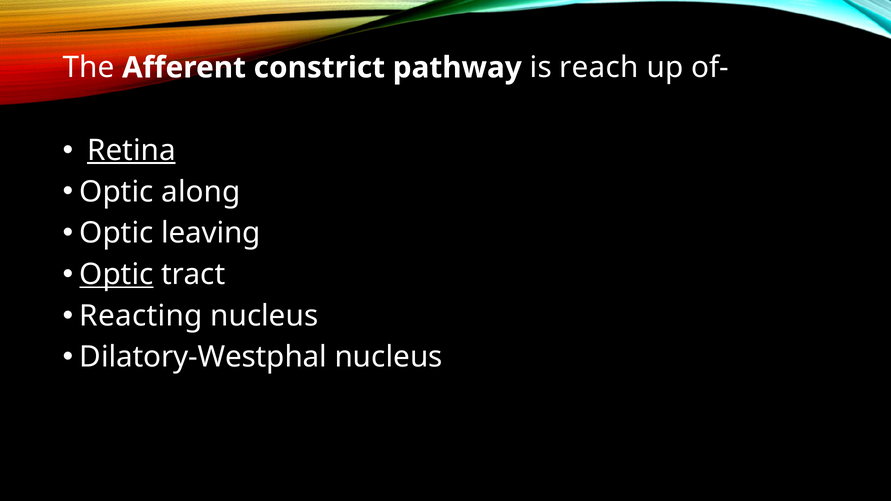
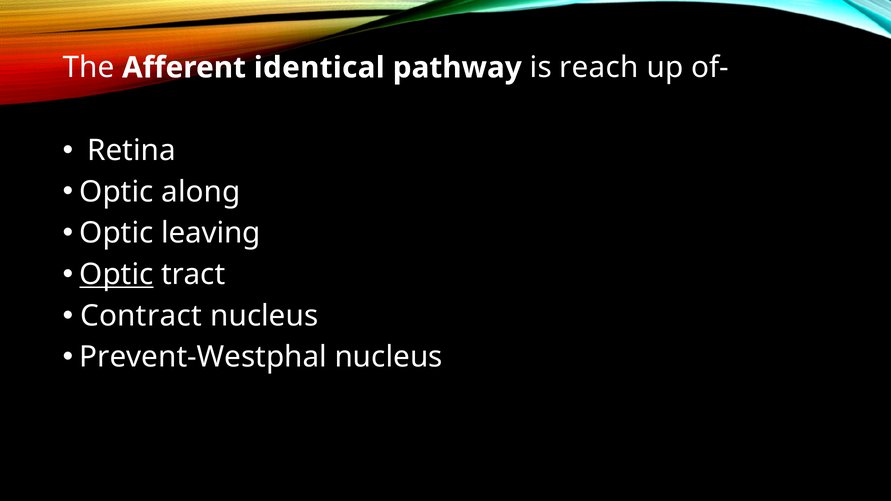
constrict: constrict -> identical (319, 68)
Retina underline: present -> none (131, 150)
Reacting: Reacting -> Contract (141, 316)
Dilatory-Westphal: Dilatory-Westphal -> Prevent-Westphal (203, 357)
